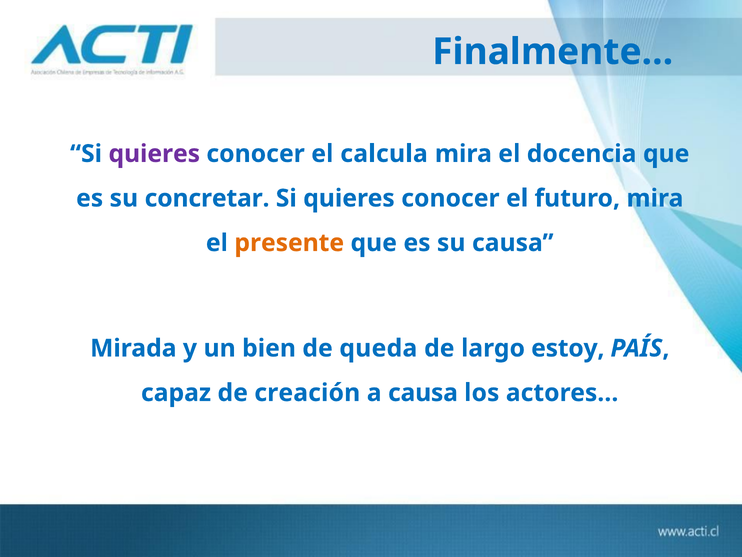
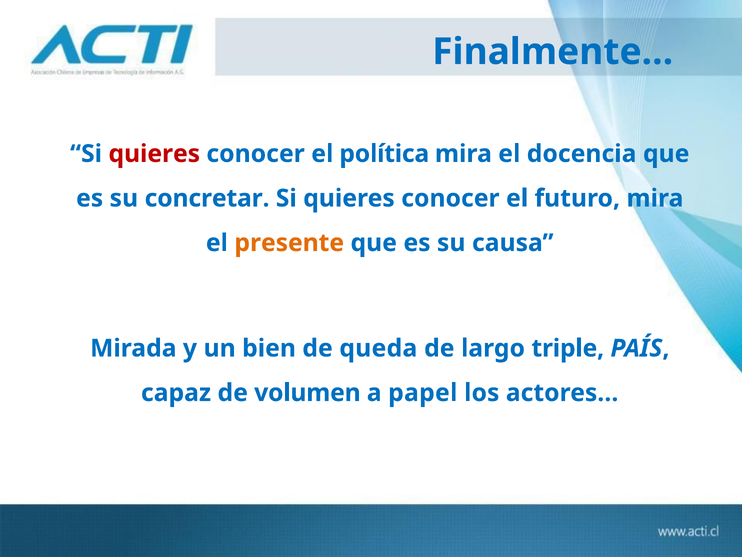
quieres colour: purple -> red (154, 154)
calcula: calcula -> política (384, 154)
estoy: estoy -> triple (568, 348)
creación: creación -> volumen (307, 393)
a causa: causa -> papel (423, 393)
